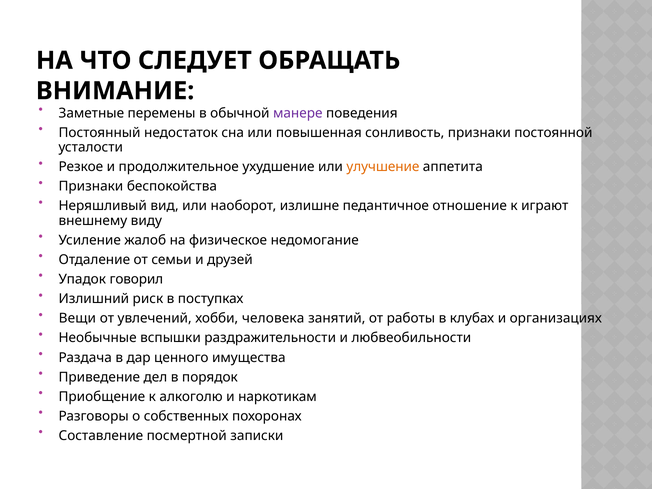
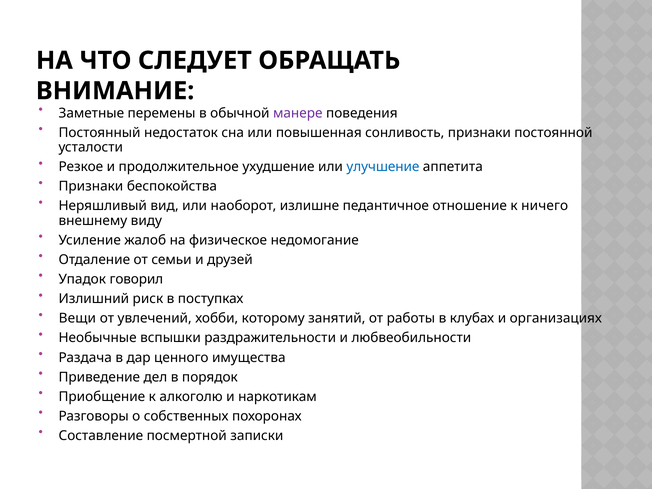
улучшение colour: orange -> blue (383, 167)
играют: играют -> ничего (545, 206)
человека: человека -> которому (273, 318)
